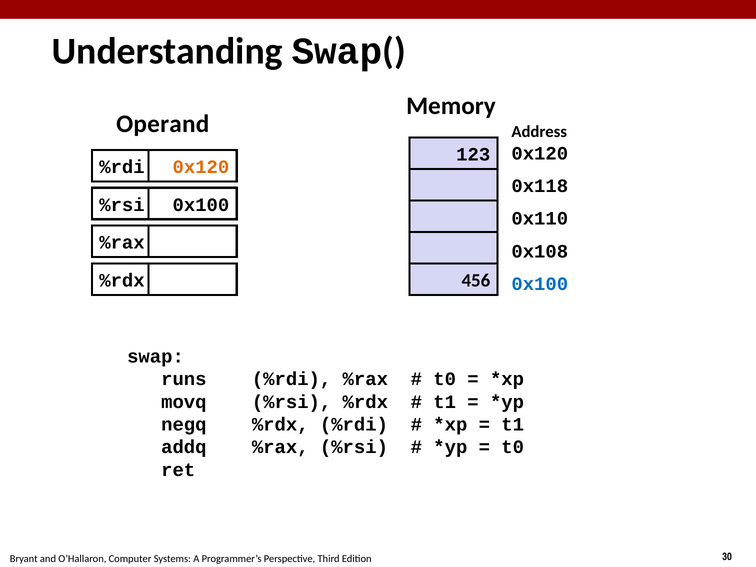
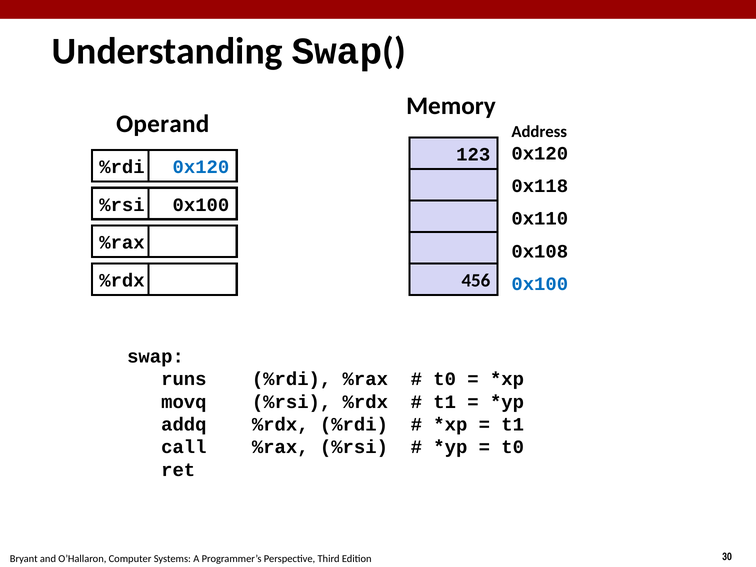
0x120 colour: orange -> blue (201, 167)
negq: negq -> addq (184, 425)
addq: addq -> call (184, 447)
